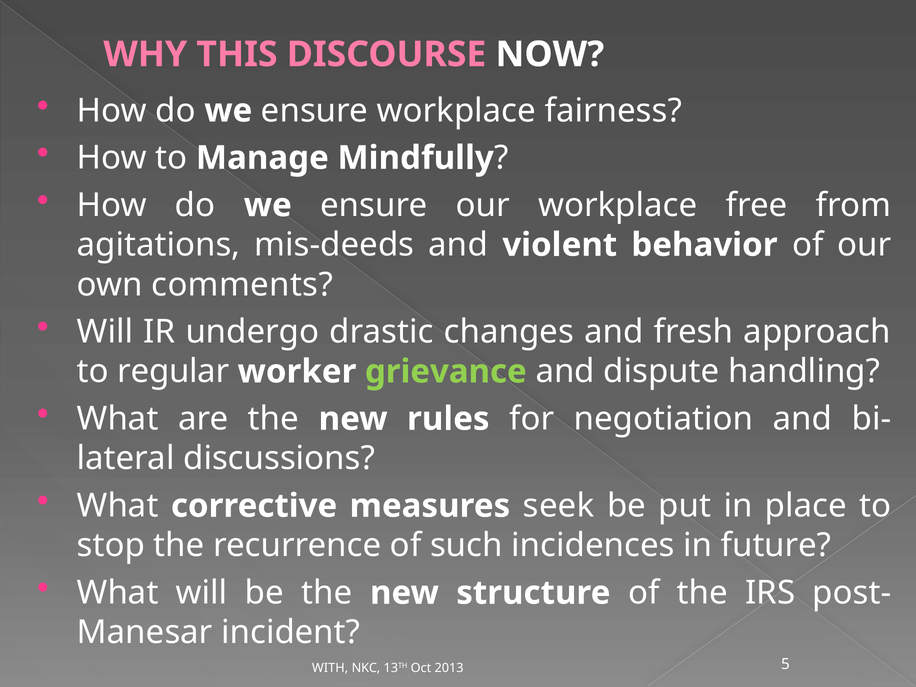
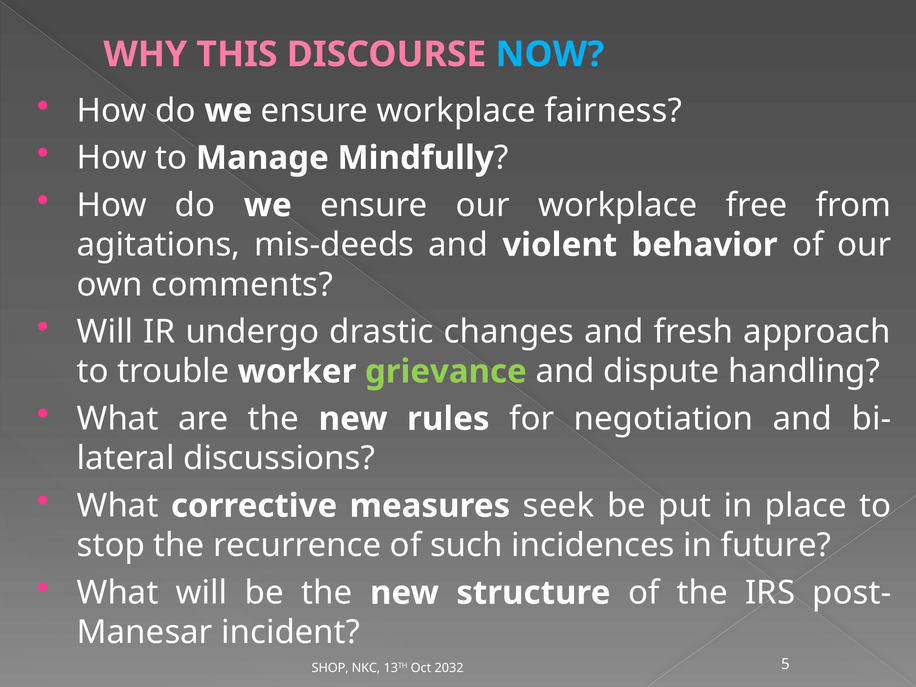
NOW colour: white -> light blue (550, 54)
regular: regular -> trouble (173, 372)
WITH: WITH -> SHOP (330, 668)
2013: 2013 -> 2032 (449, 668)
